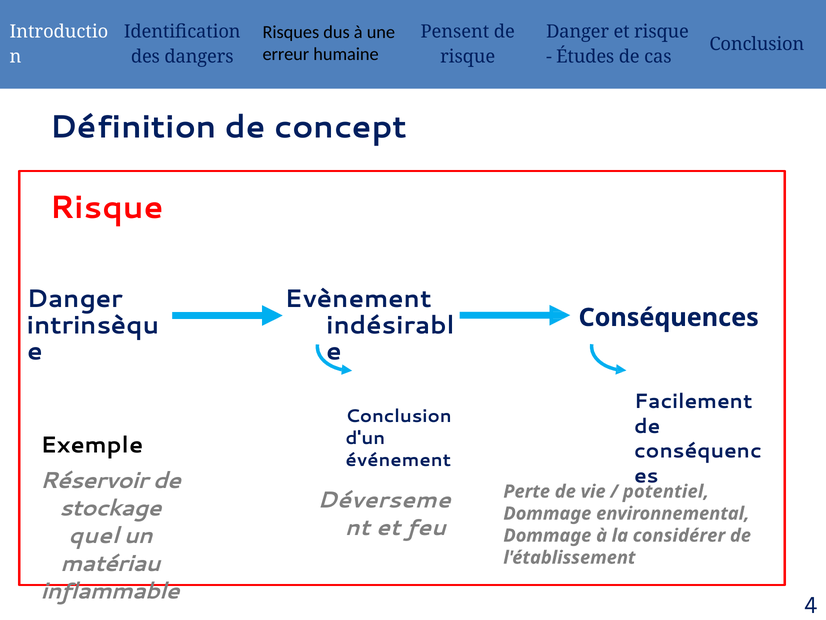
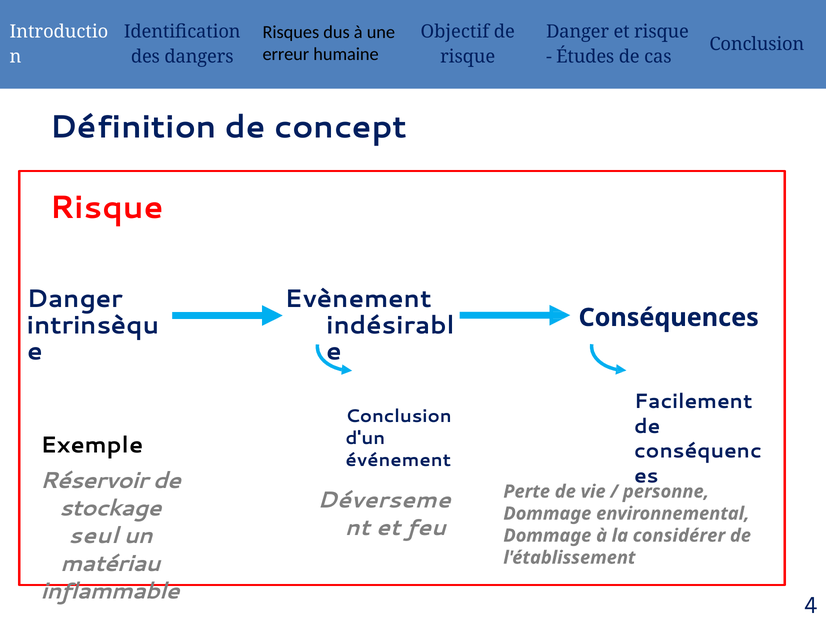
Pensent: Pensent -> Objectif (455, 32)
potentiel: potentiel -> personne (666, 491)
quel: quel -> seul (94, 535)
